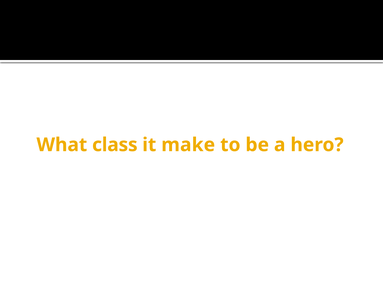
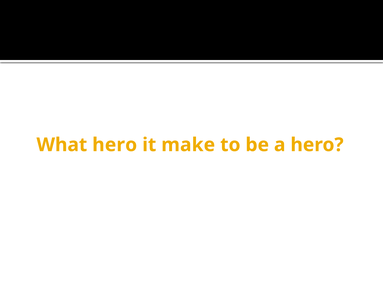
What class: class -> hero (115, 145)
